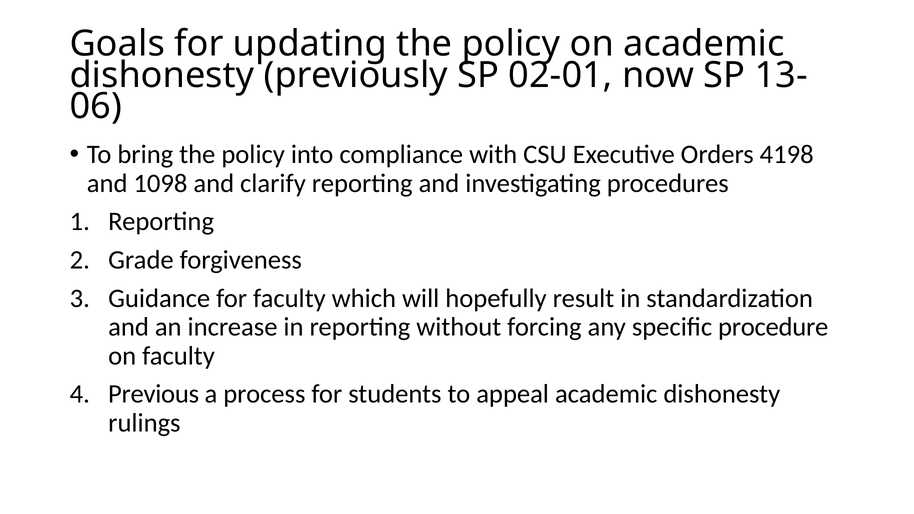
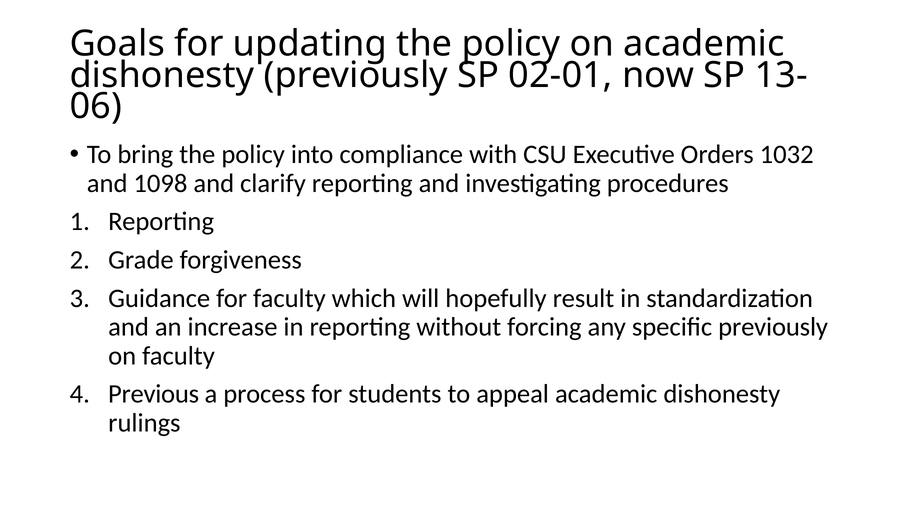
4198: 4198 -> 1032 (787, 155)
specific procedure: procedure -> previously (773, 327)
